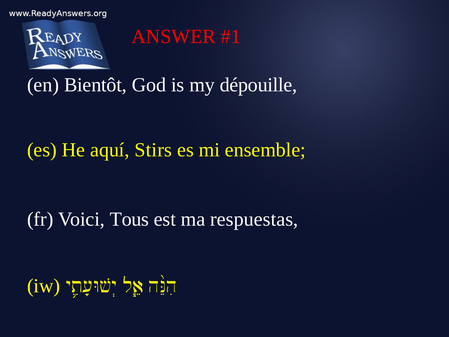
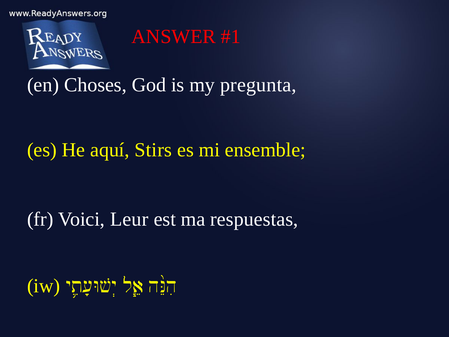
Bientôt: Bientôt -> Choses (95, 85)
dépouille: dépouille -> pregunta (258, 85)
Tous: Tous -> Leur (129, 219)
